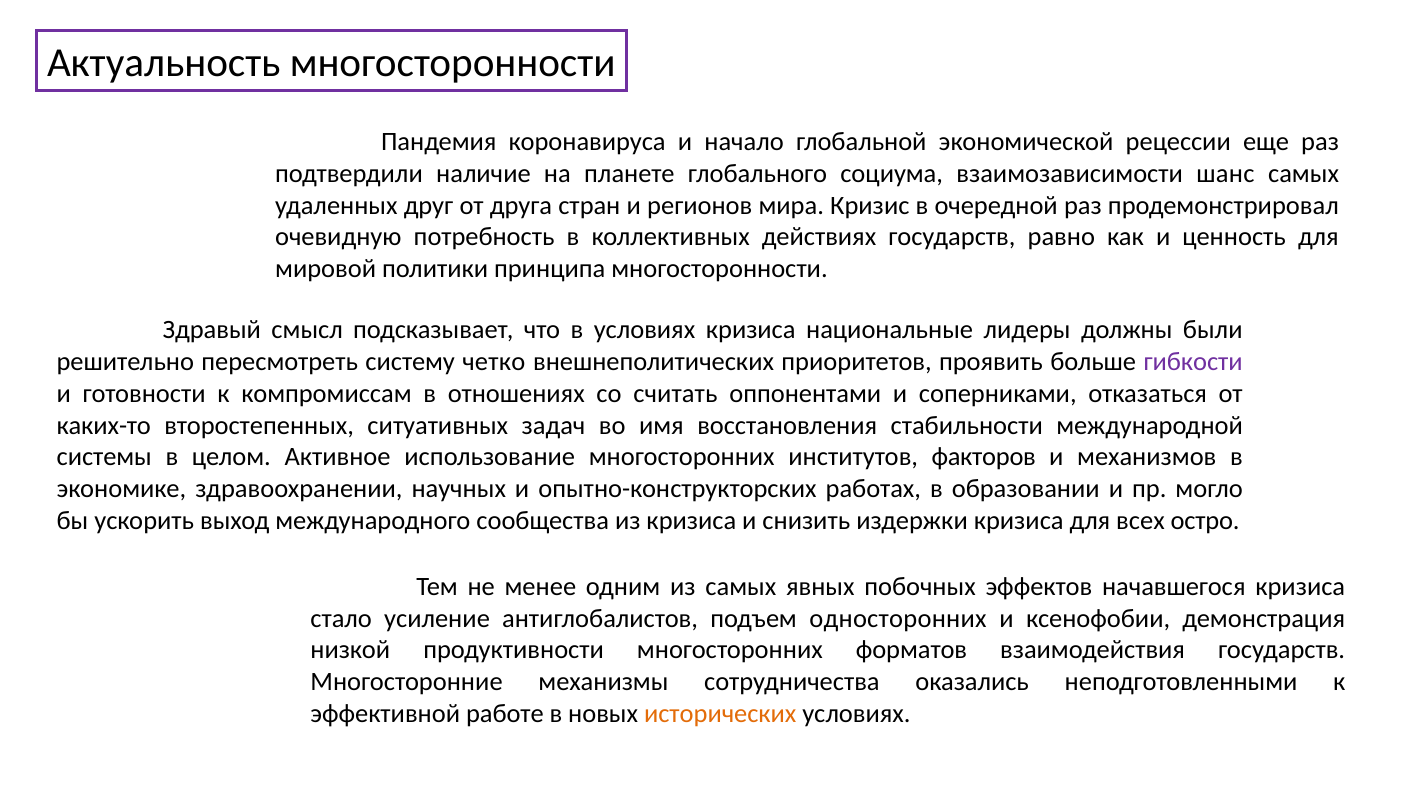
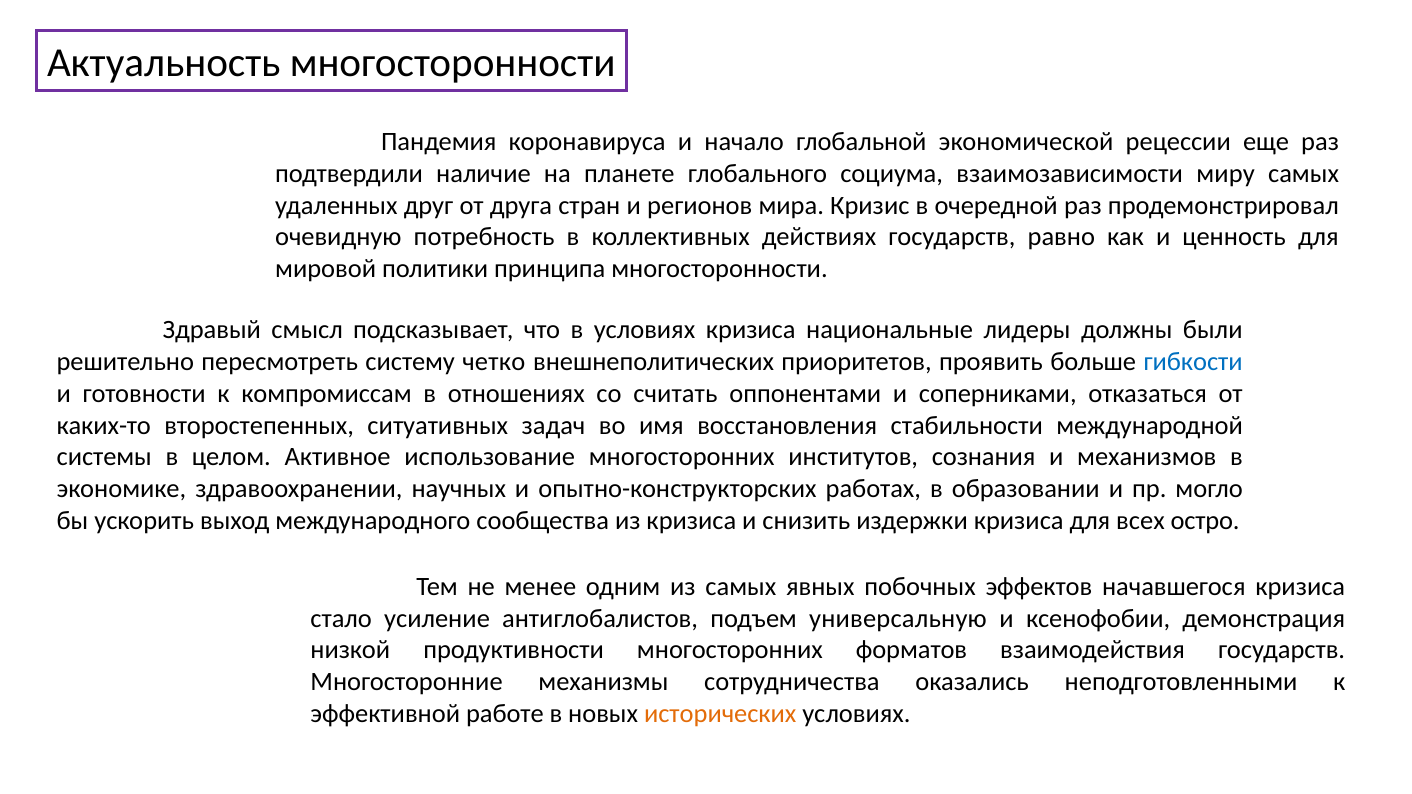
шанс: шанс -> миру (1226, 174)
гибкости colour: purple -> blue (1193, 362)
факторов: факторов -> сознания (984, 457)
односторонних: односторонних -> универсальную (898, 619)
